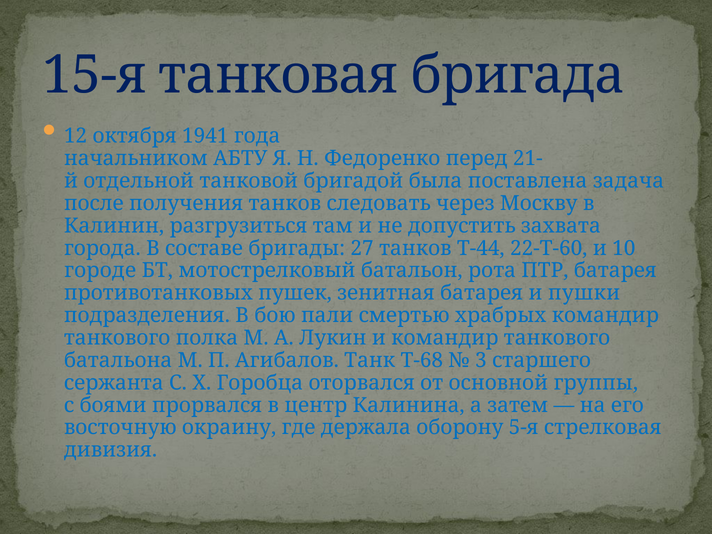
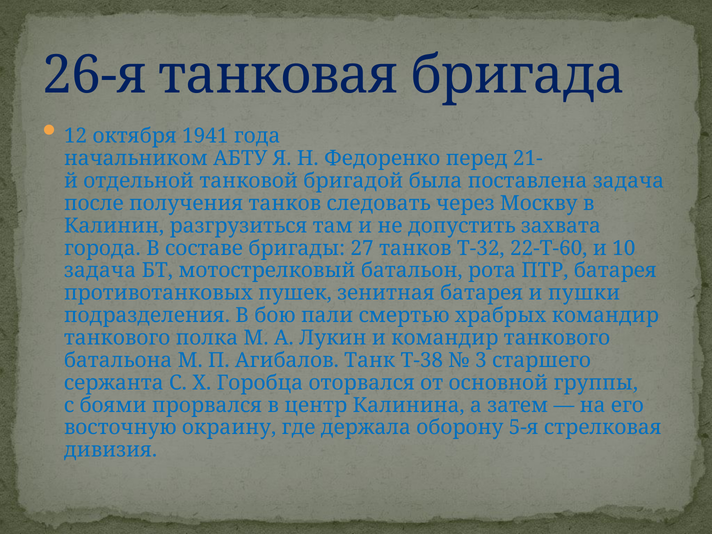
15-я: 15-я -> 26-я (95, 75)
Т-44: Т-44 -> Т-32 (481, 248)
городе: городе -> задача (100, 271)
Т-68: Т-68 -> Т-38 (422, 360)
